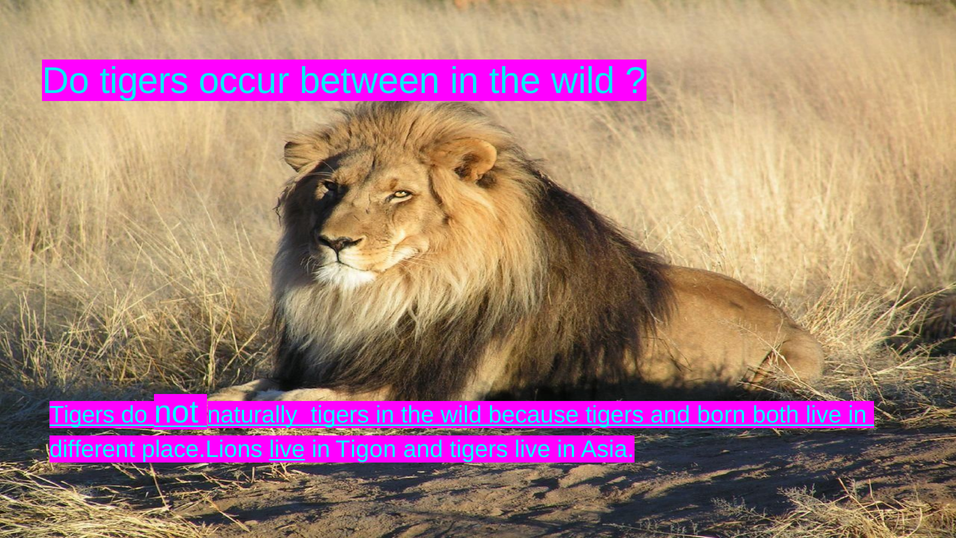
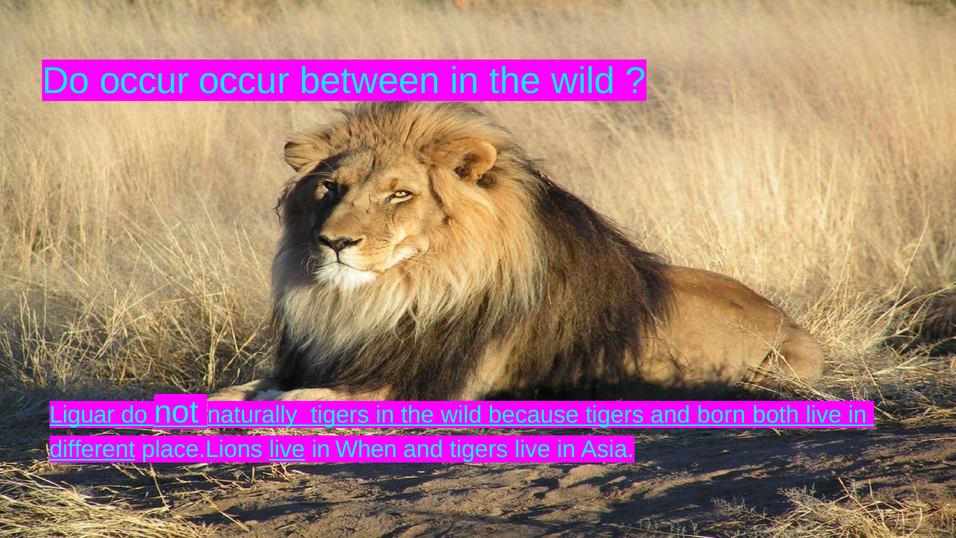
Do tigers: tigers -> occur (144, 81)
Tigers: Tigers -> Liguar (82, 415)
different underline: none -> present (92, 449)
Tigon: Tigon -> When (366, 449)
